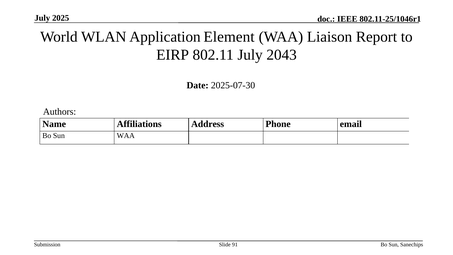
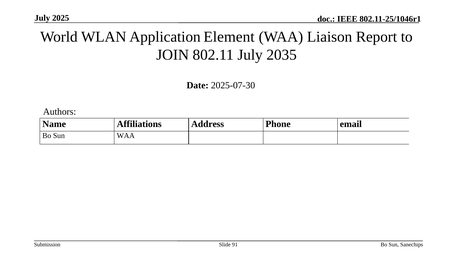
EIRP: EIRP -> JOIN (173, 55)
2043: 2043 -> 2035 (282, 55)
